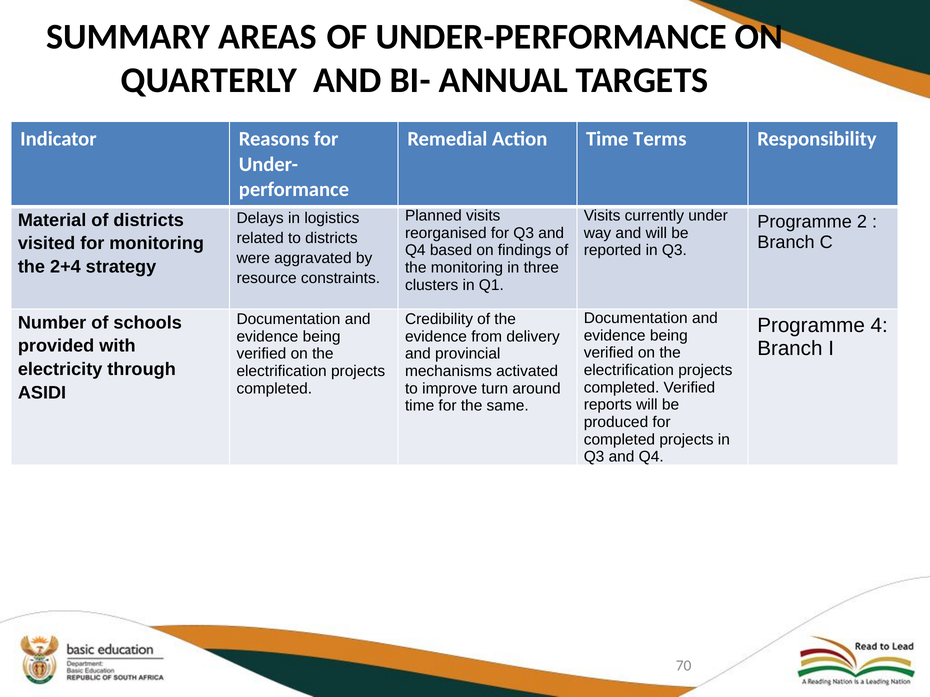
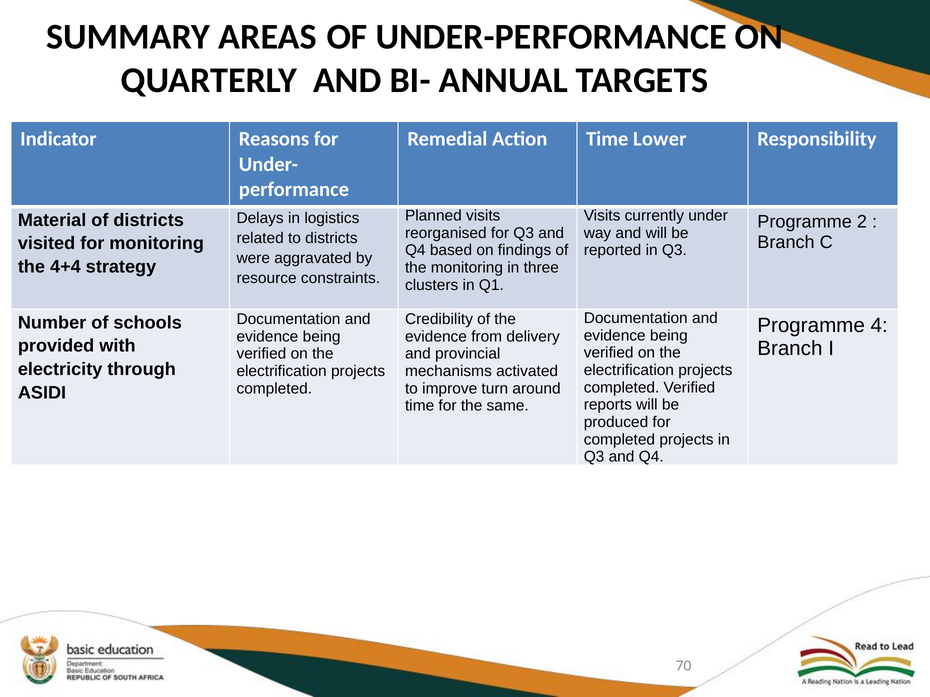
Terms: Terms -> Lower (660, 139)
2+4: 2+4 -> 4+4 (65, 267)
